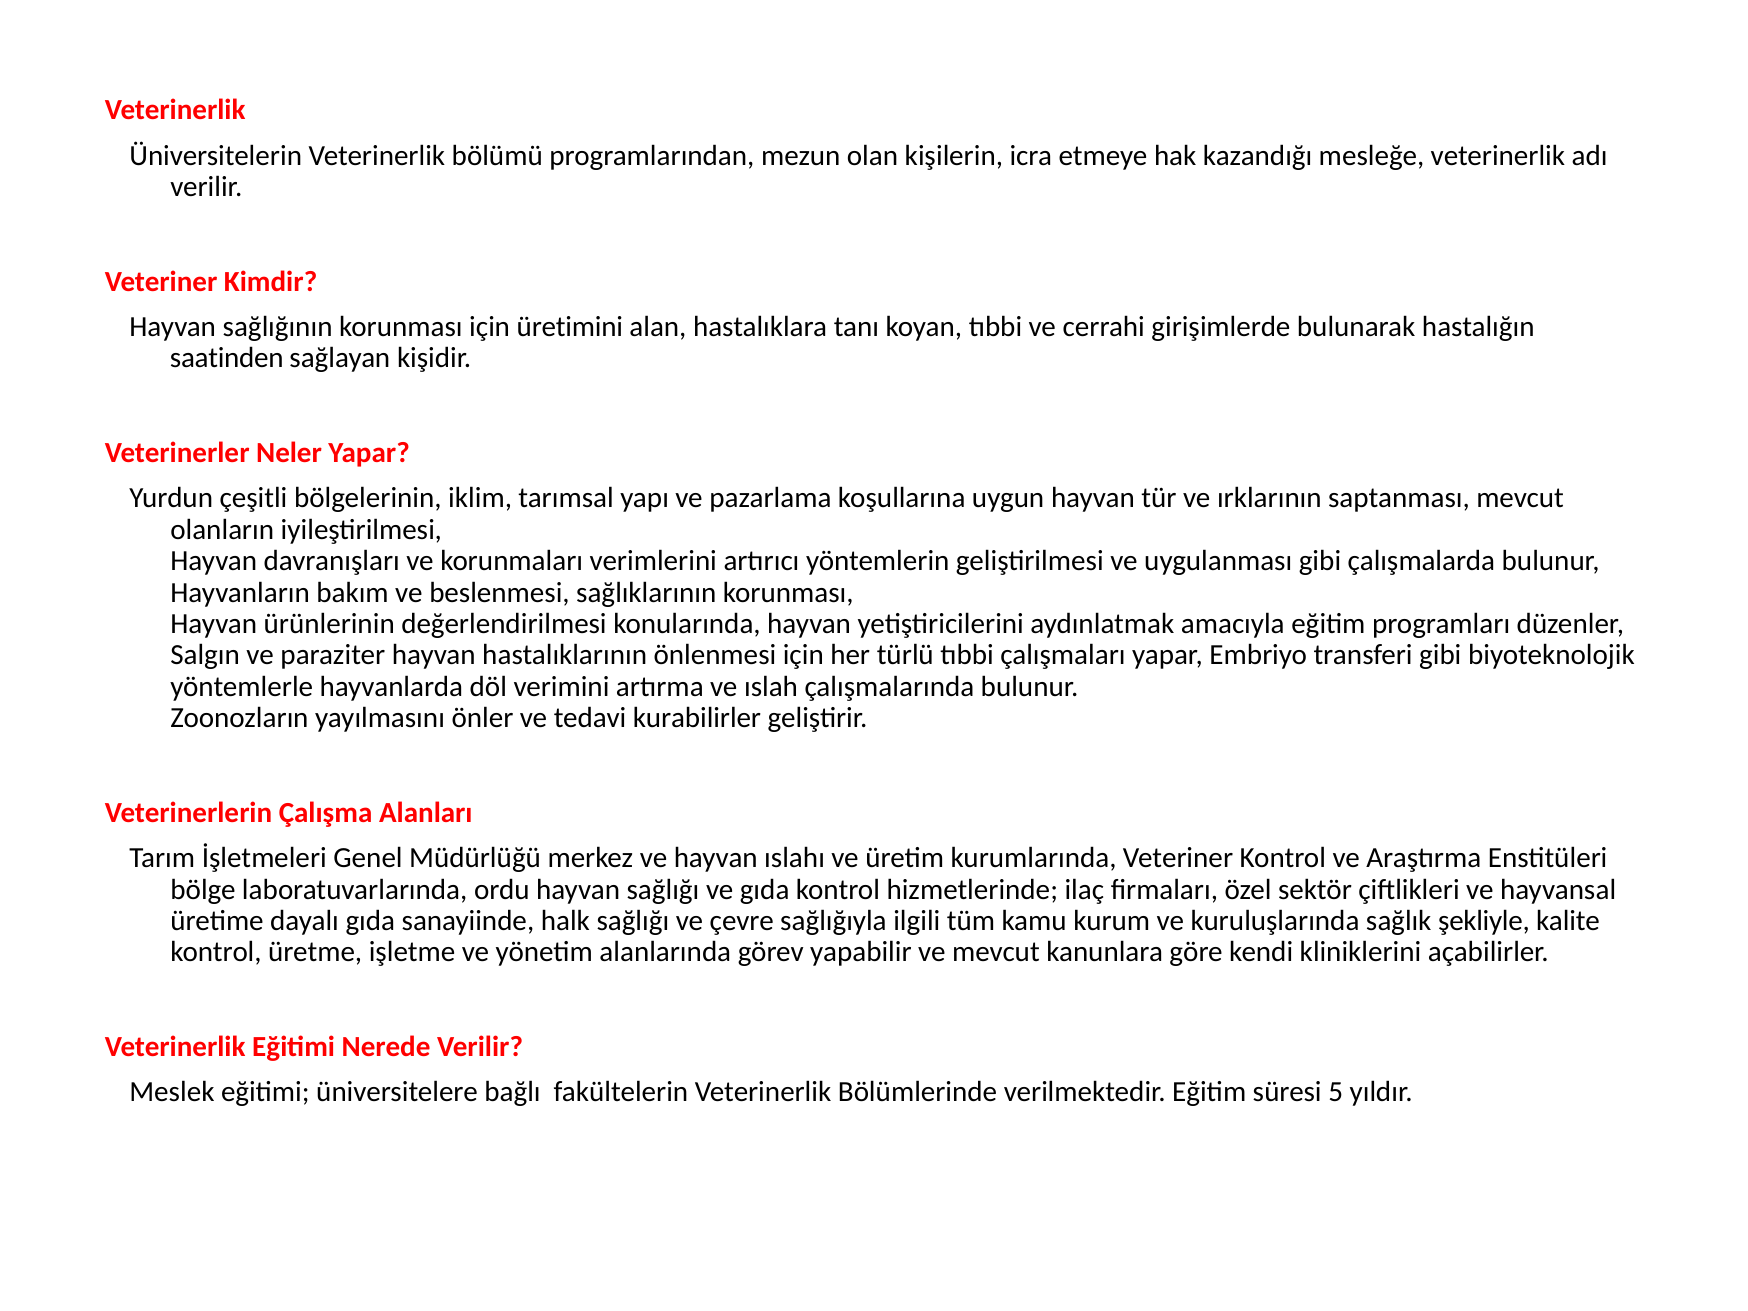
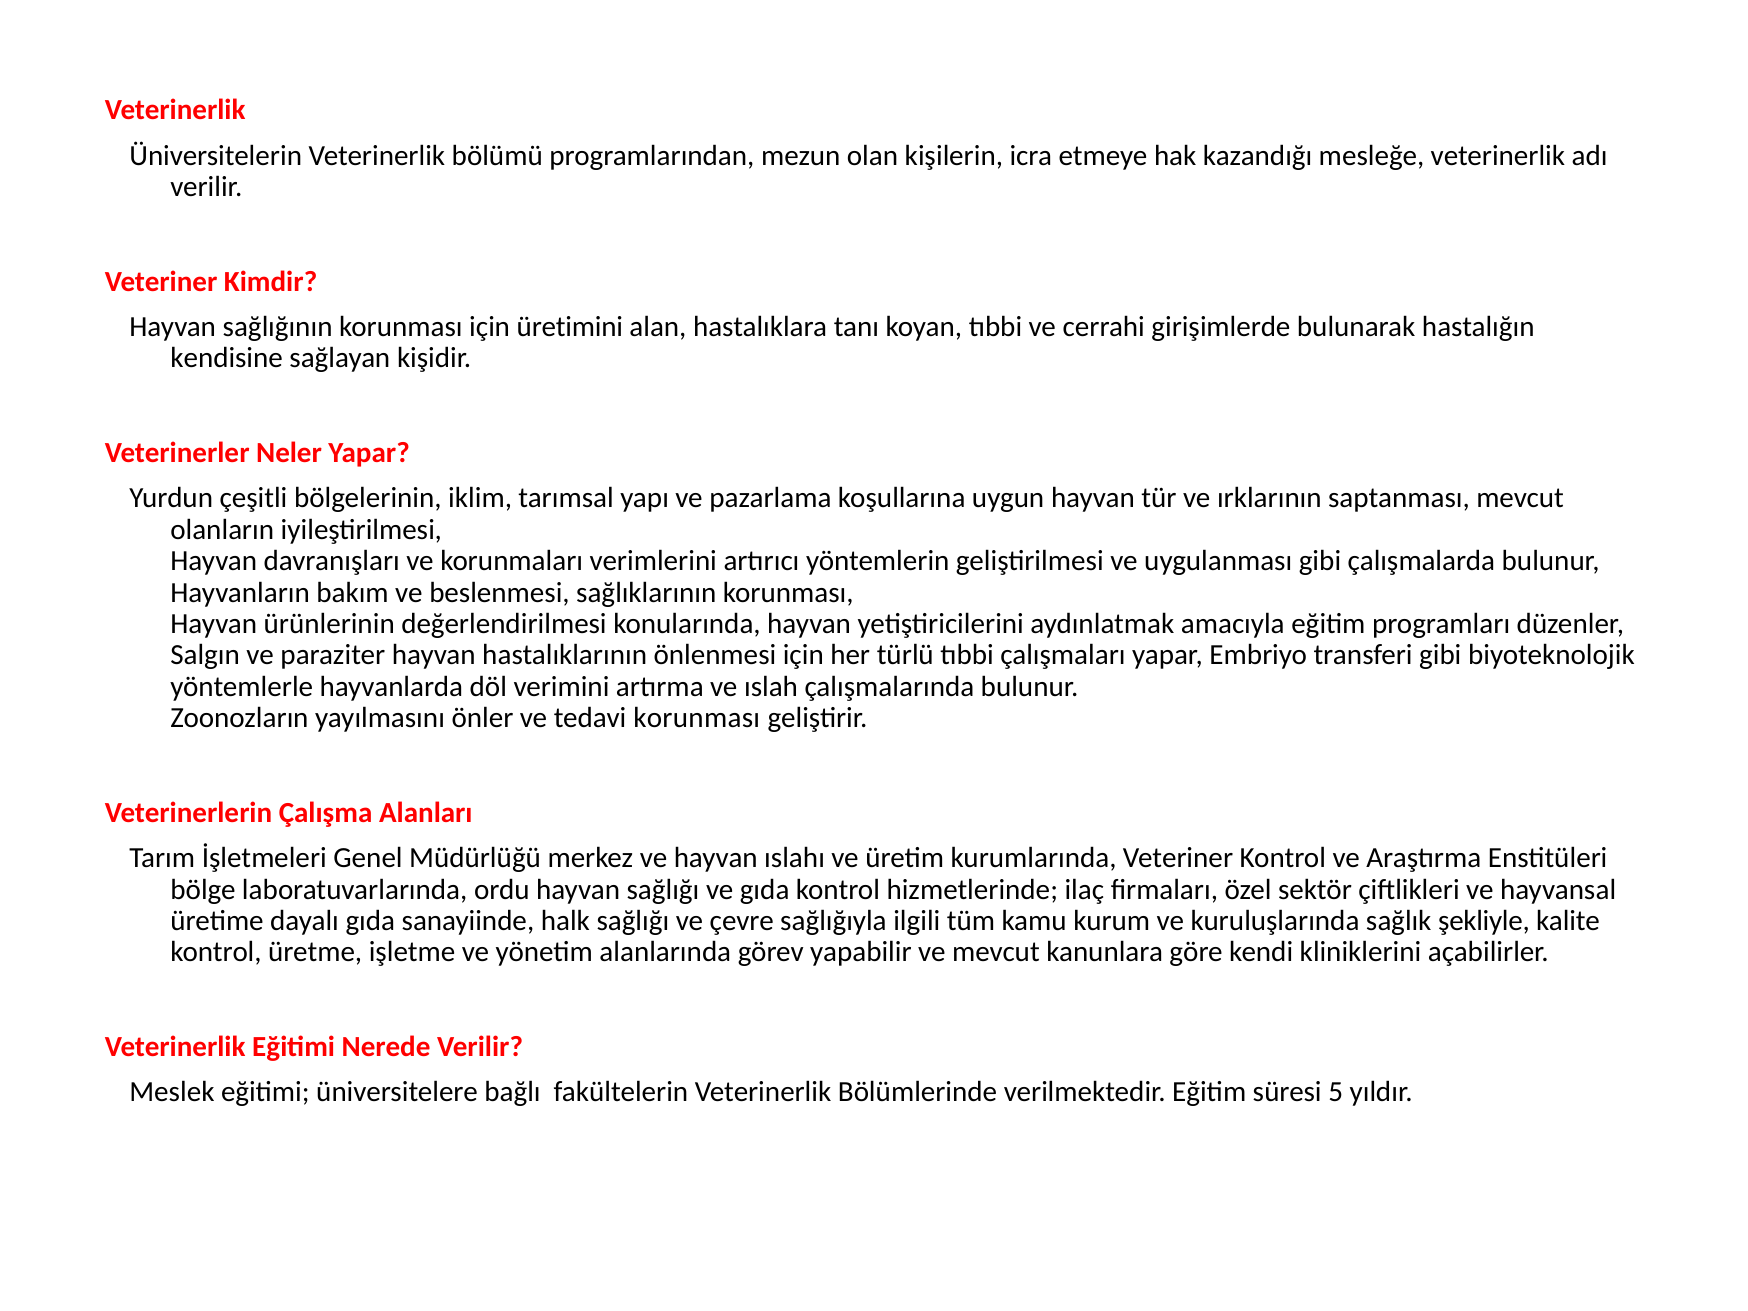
saatinden: saatinden -> kendisine (227, 358)
tedavi kurabilirler: kurabilirler -> korunması (697, 718)
